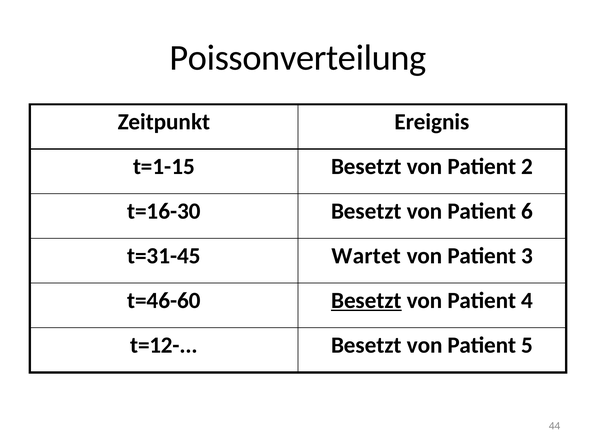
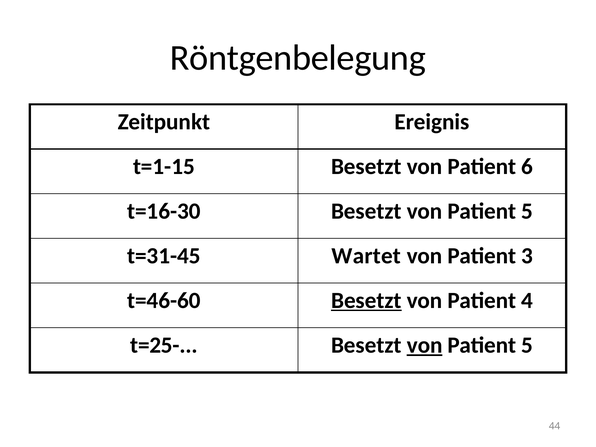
Poissonverteilung: Poissonverteilung -> Röntgenbelegung (298, 58)
2: 2 -> 6 (527, 166)
6: 6 -> 5 (527, 211)
t=12-: t=12- -> t=25- (164, 345)
von underline: none -> present (425, 345)
